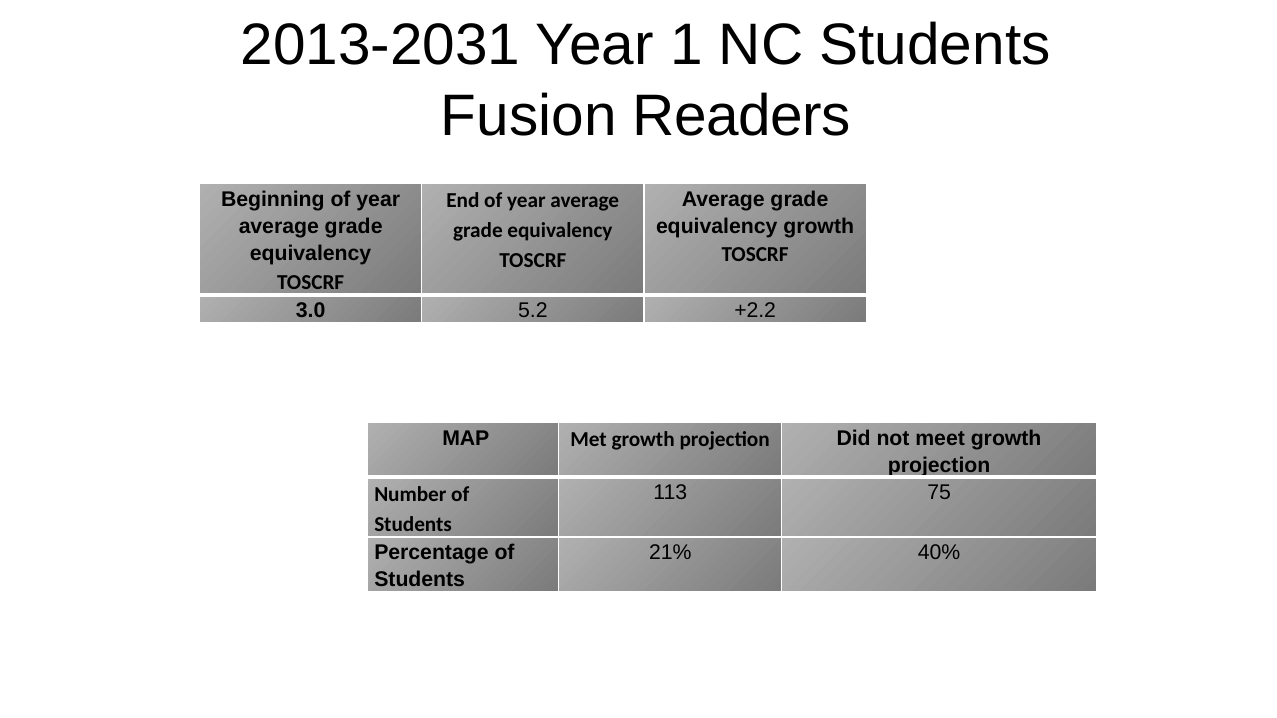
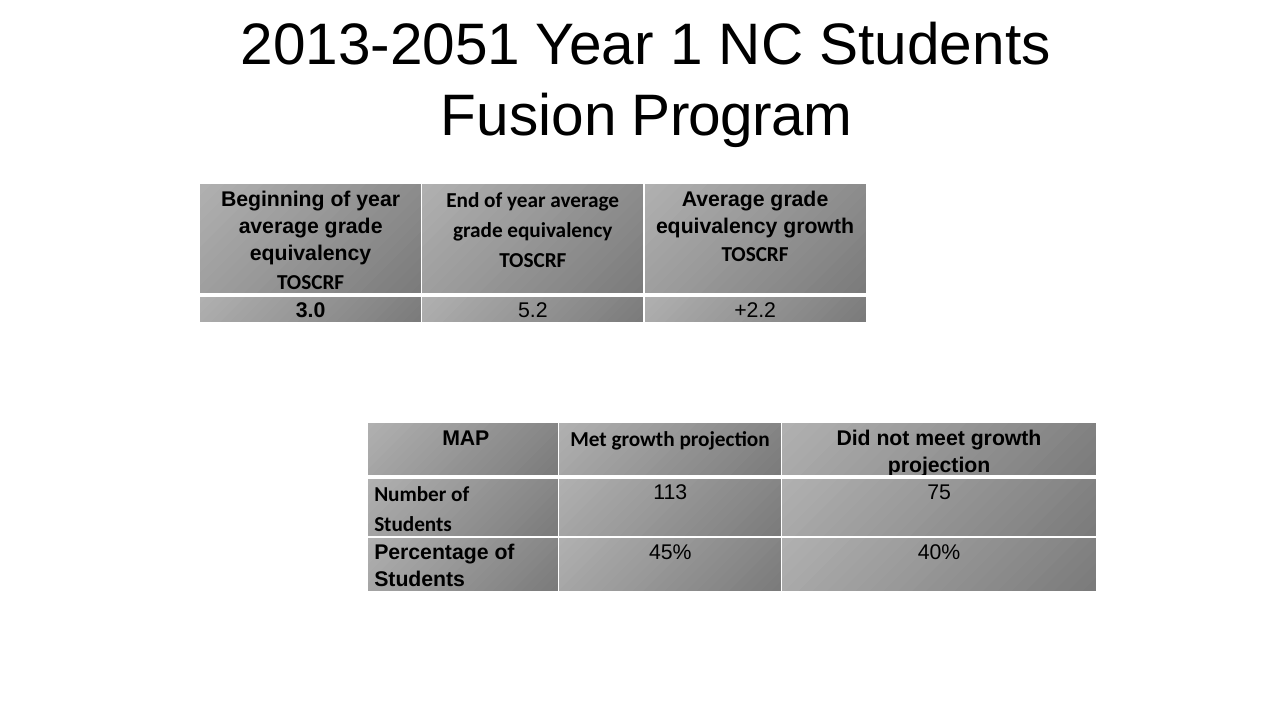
2013-2031: 2013-2031 -> 2013-2051 (381, 46)
Readers: Readers -> Program (742, 116)
21%: 21% -> 45% (670, 553)
